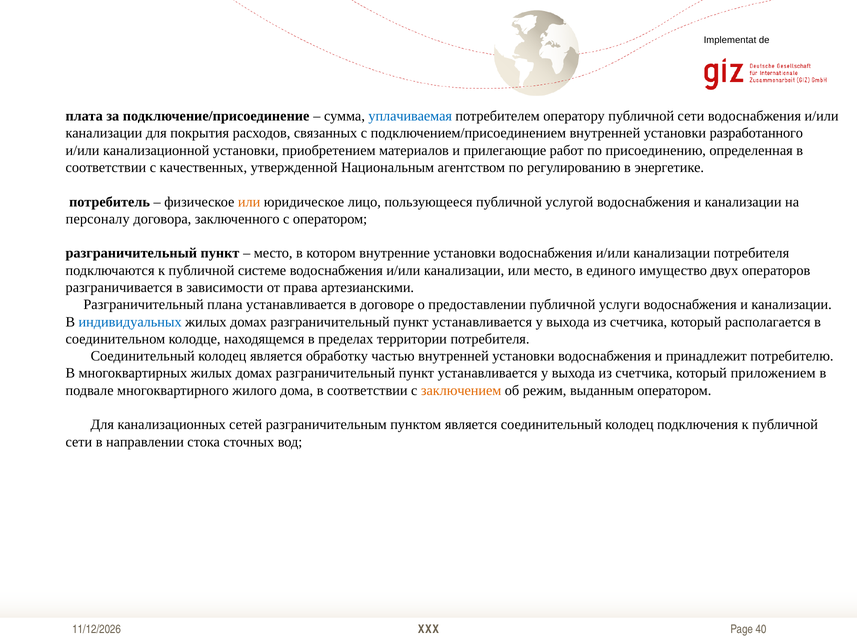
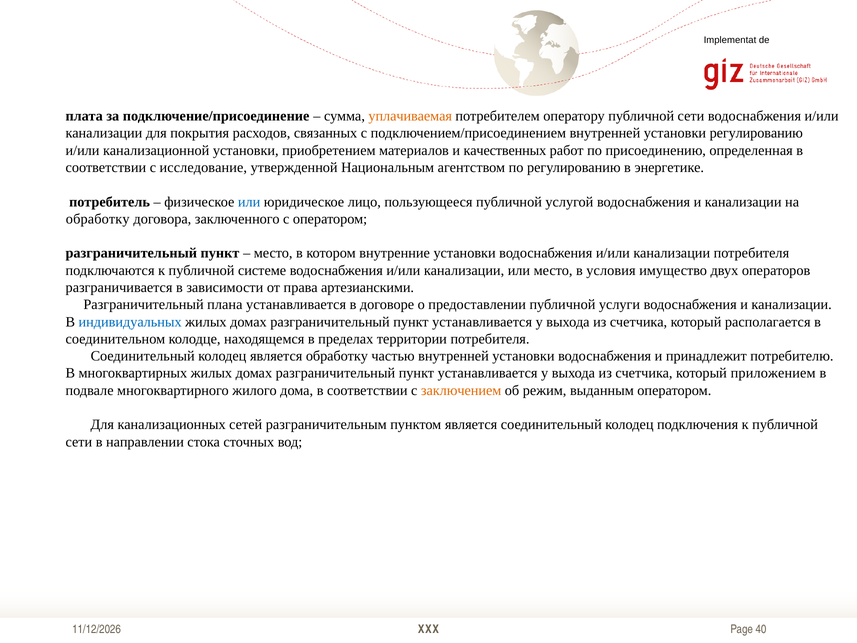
уплачиваемая colour: blue -> orange (410, 116)
установки разработанного: разработанного -> регулированию (756, 133)
прилегающие: прилегающие -> качественных (505, 150)
качественных: качественных -> исследование (203, 167)
или colour: orange -> blue (249, 202)
персоналу: персоналу -> обработку (98, 219)
единого: единого -> условия (611, 270)
